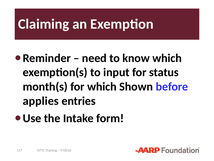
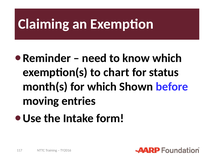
input: input -> chart (116, 72)
applies: applies -> moving (41, 101)
